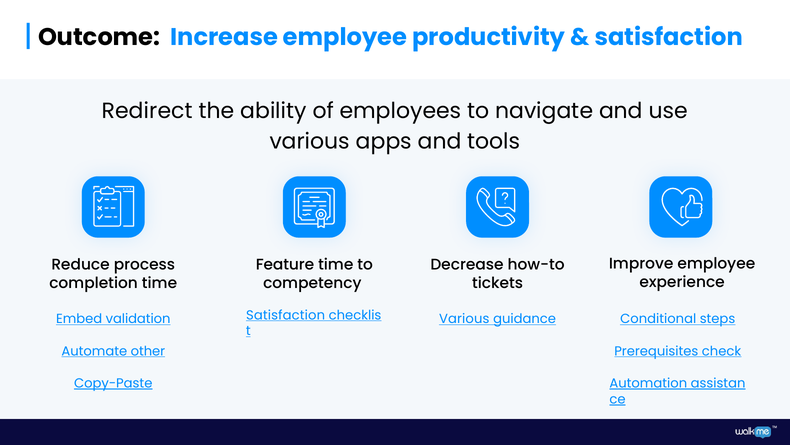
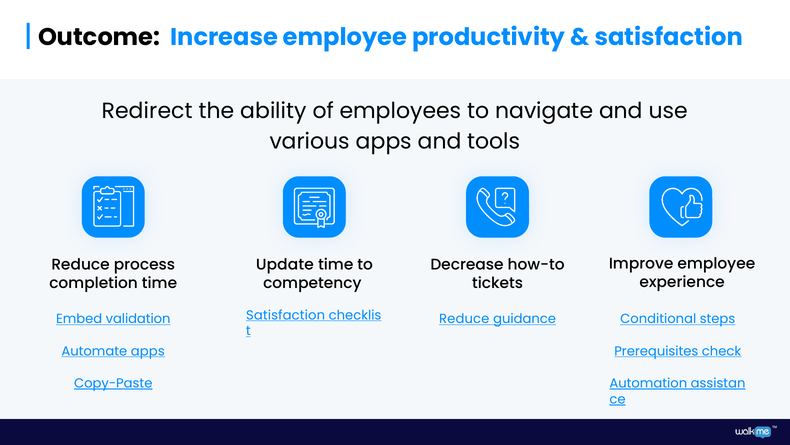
Feature: Feature -> Update (285, 264)
Various: Various -> Reduce (464, 319)
Automate other: other -> apps (148, 351)
